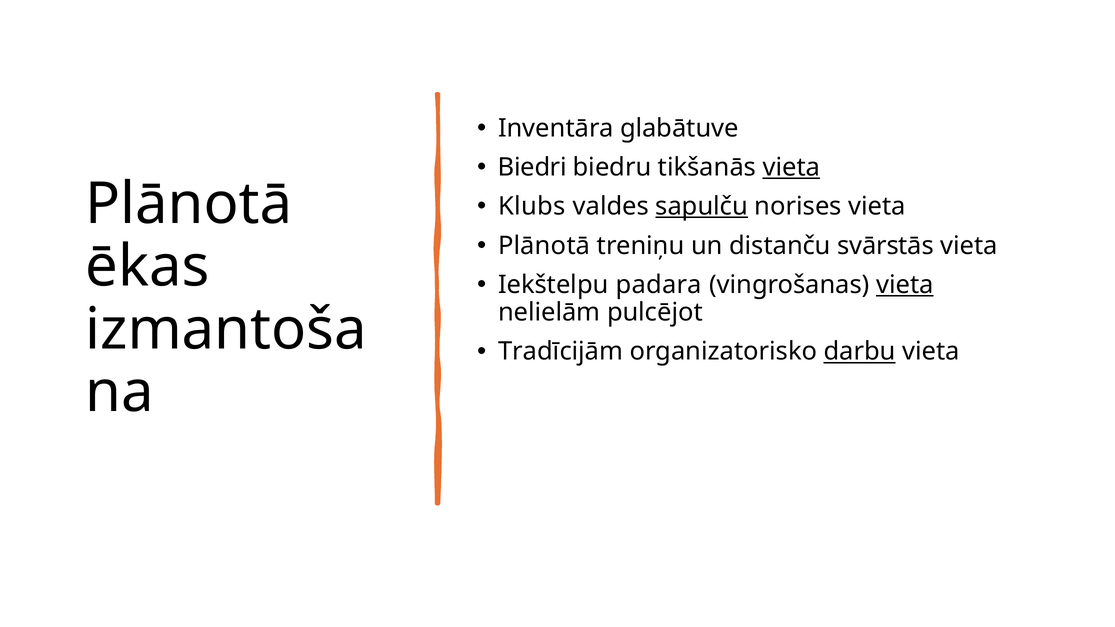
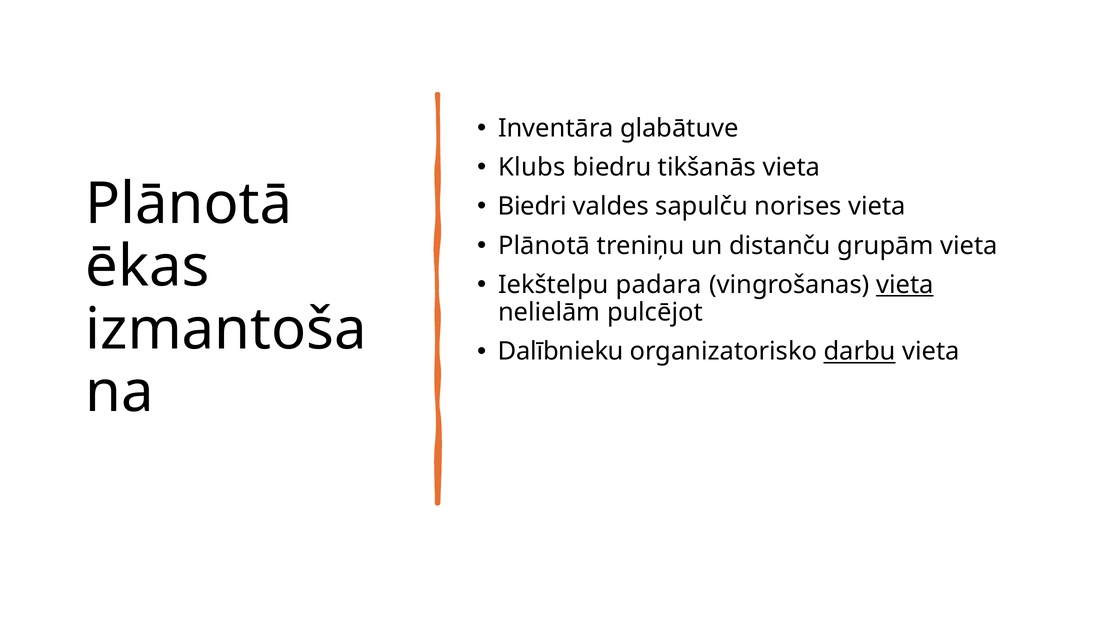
Biedri: Biedri -> Klubs (532, 167)
vieta underline: present -> none (791, 167)
Klubs: Klubs -> Biedri (532, 207)
sapulču underline: present -> none (702, 207)
svārstās: svārstās -> grupām (885, 246)
Tradīcijām: Tradīcijām -> Dalībnieku (561, 352)
